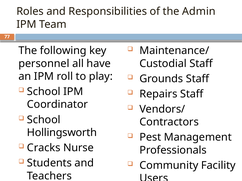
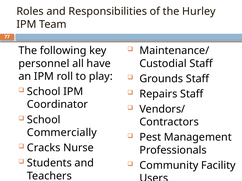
Admin: Admin -> Hurley (199, 11)
Hollingsworth: Hollingsworth -> Commercially (62, 133)
